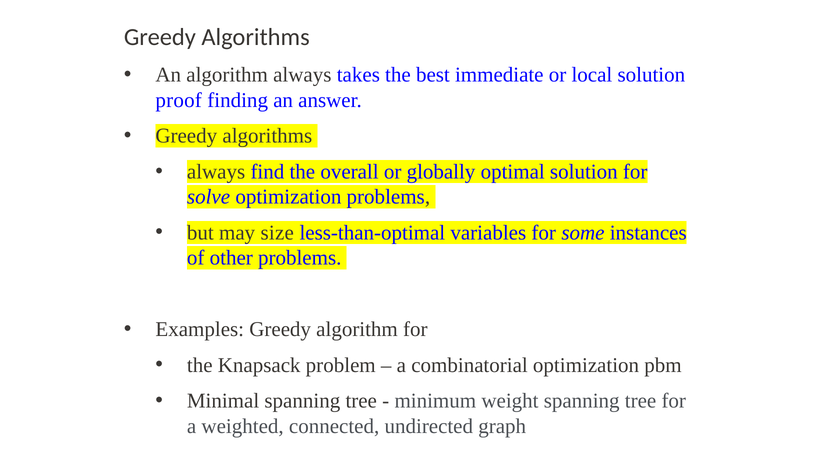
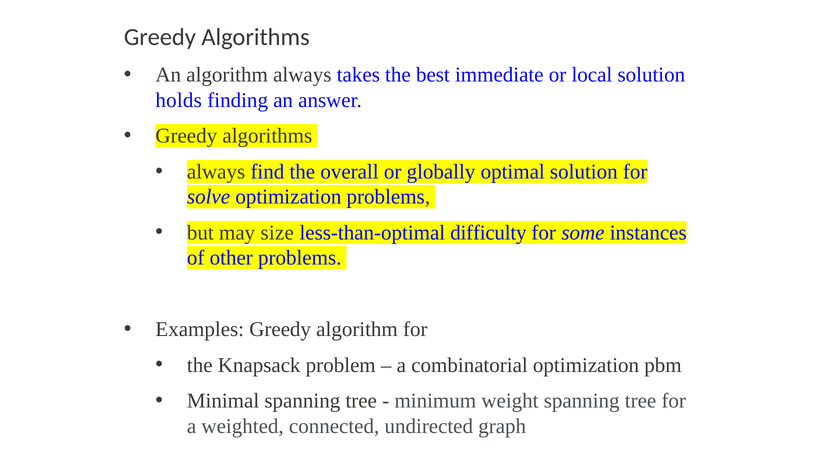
proof: proof -> holds (179, 100)
variables: variables -> difficulty (488, 232)
